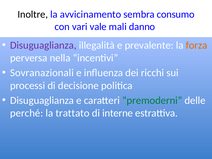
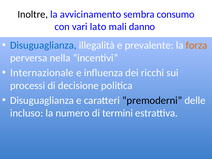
vale: vale -> lato (98, 27)
Disuguaglianza colour: purple -> blue (43, 45)
Sovranazionali: Sovranazionali -> Internazionale (42, 73)
premoderni colour: green -> black (152, 100)
perché: perché -> incluso (27, 113)
trattato: trattato -> numero (73, 113)
interne: interne -> termini (118, 113)
